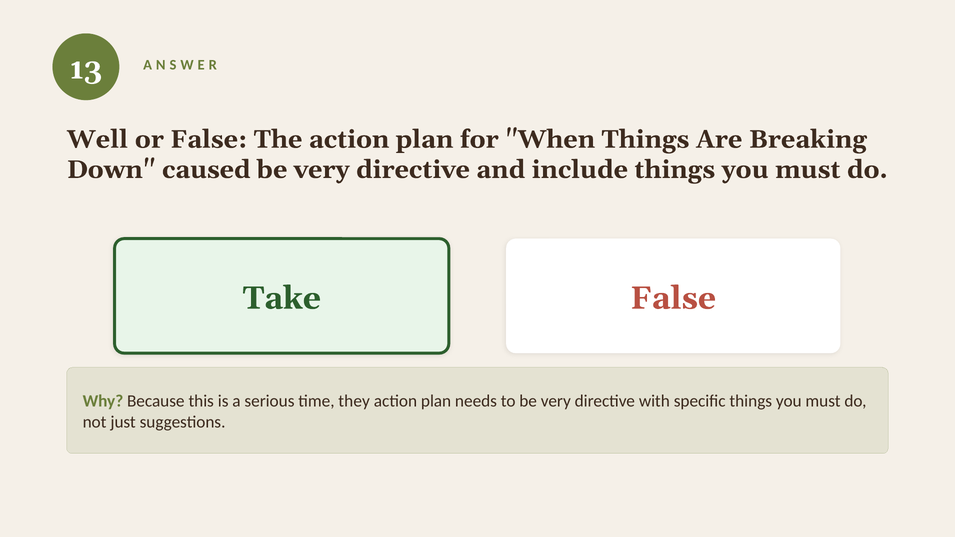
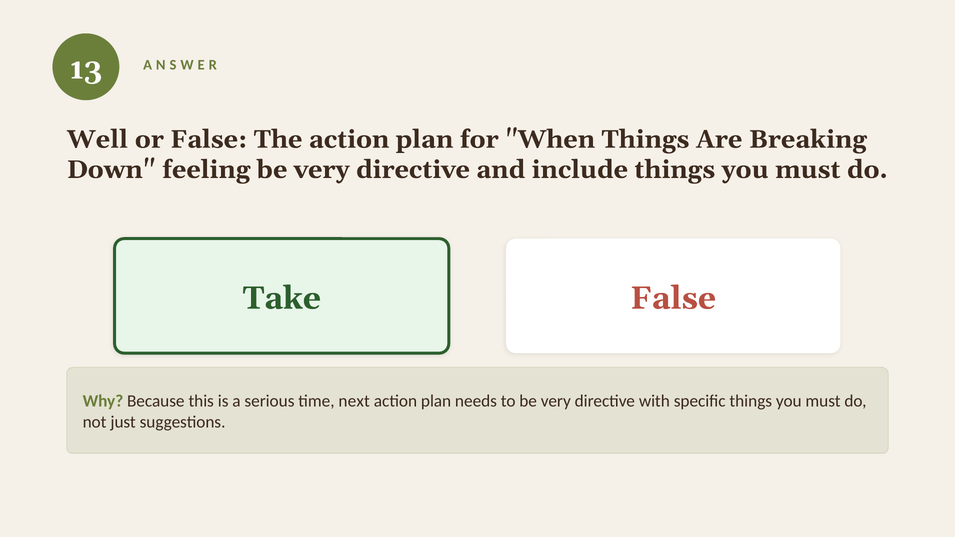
caused: caused -> feeling (206, 170)
they: they -> next (354, 401)
